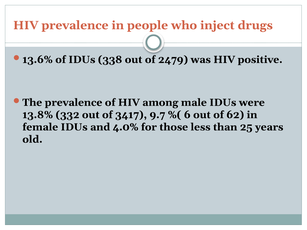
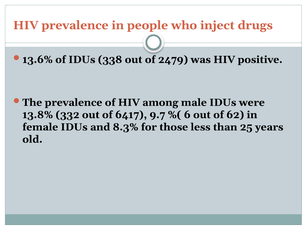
3417: 3417 -> 6417 (131, 115)
4.0%: 4.0% -> 8.3% (126, 127)
